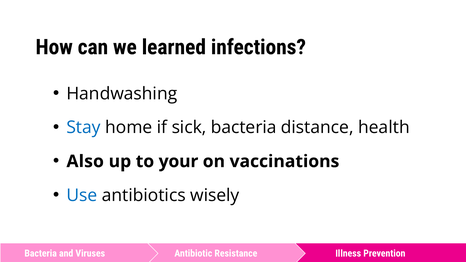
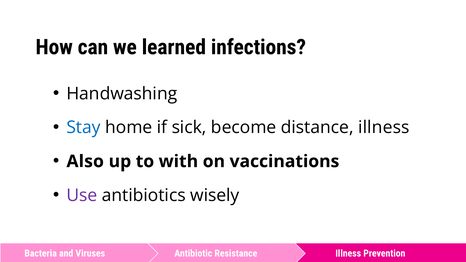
sick bacteria: bacteria -> become (244, 128)
distance health: health -> illness (384, 128)
your: your -> with (178, 161)
Use colour: blue -> purple (82, 195)
